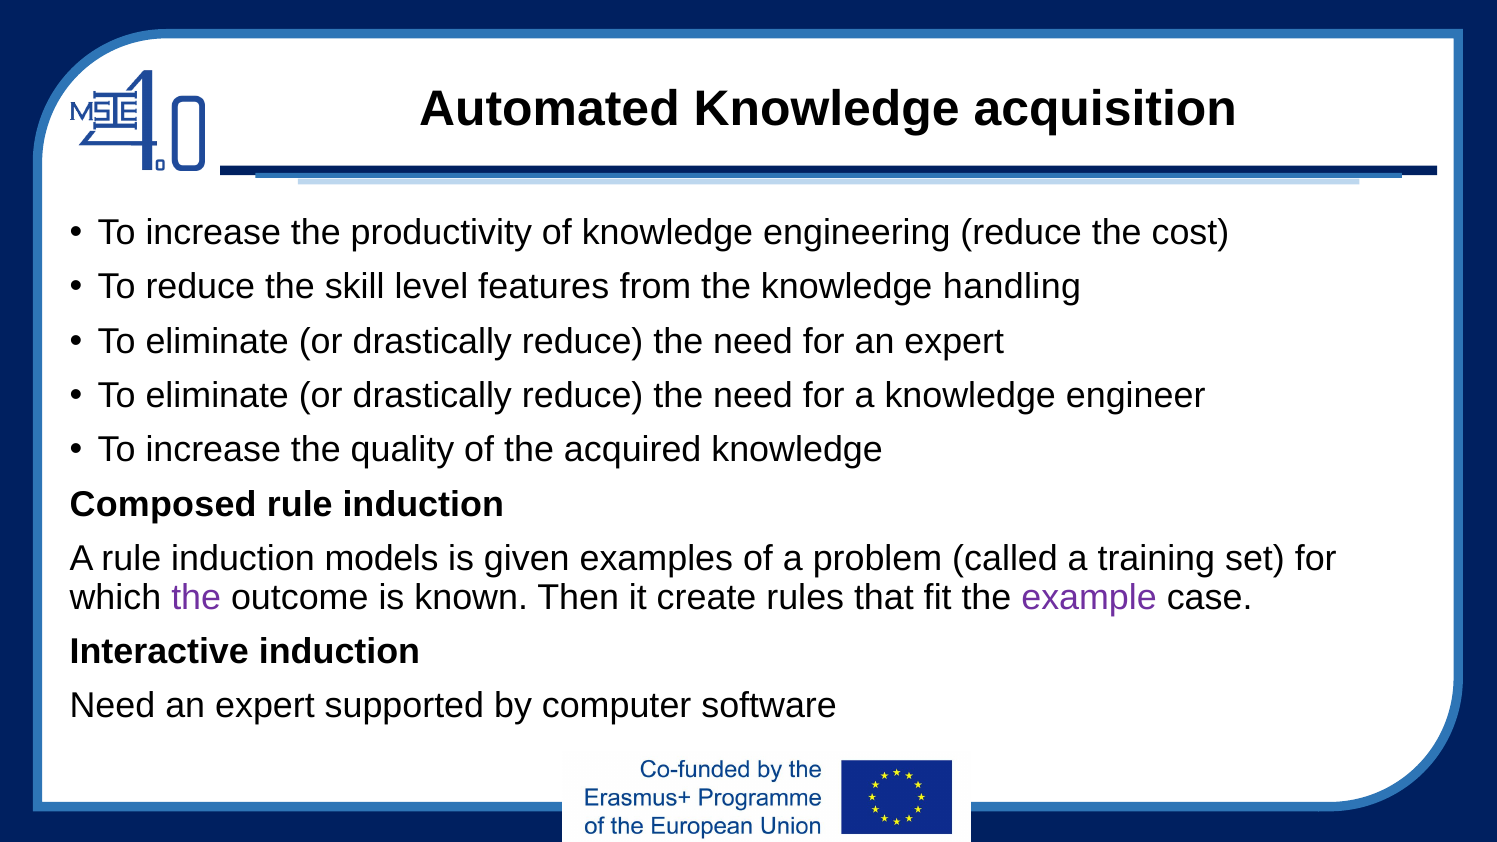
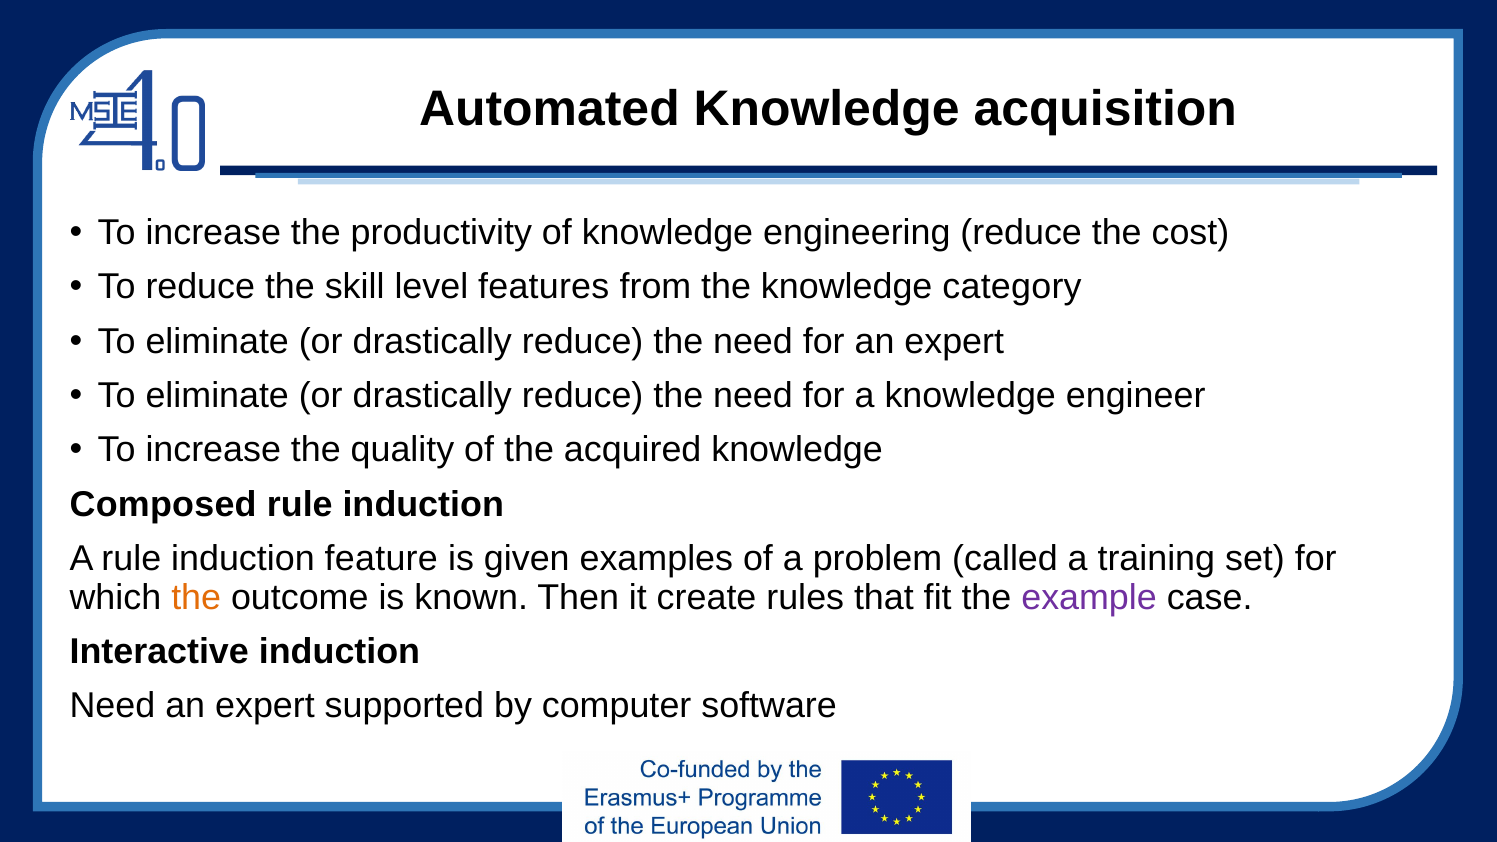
handling: handling -> category (1012, 287)
models: models -> feature (381, 559)
the colour: purple -> orange (196, 597)
